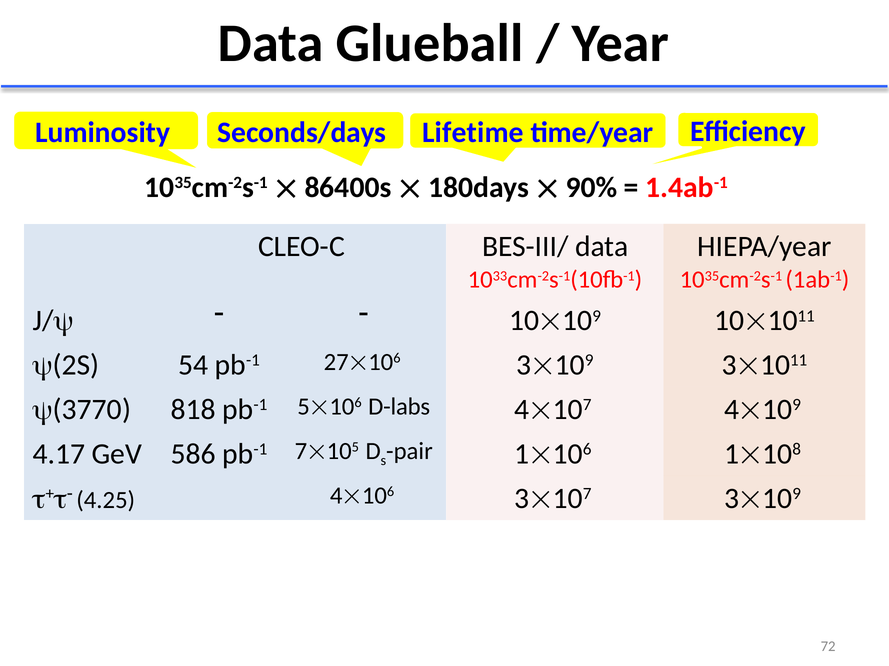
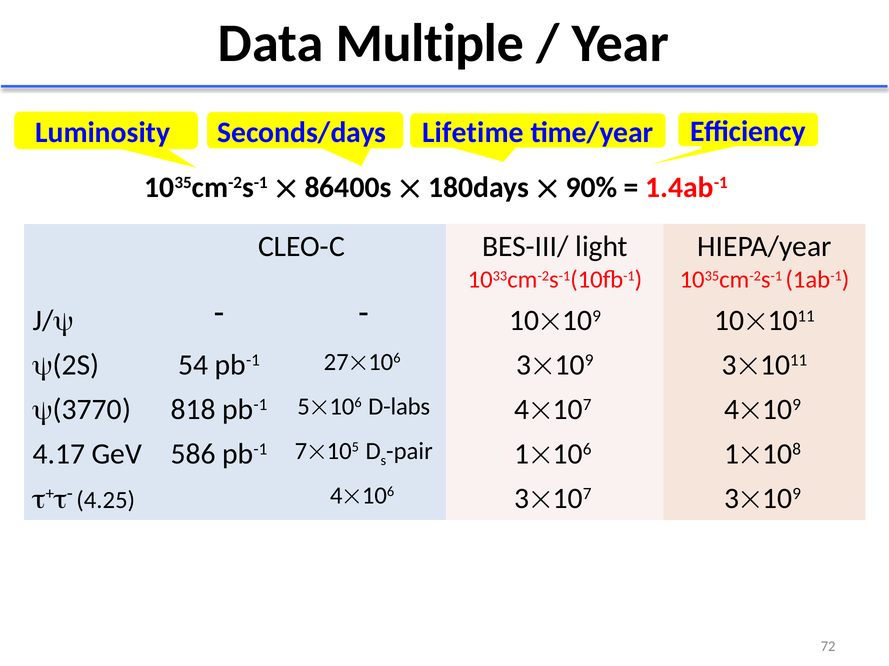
Glueball: Glueball -> Multiple (430, 43)
BES-III/ data: data -> light (602, 247)
